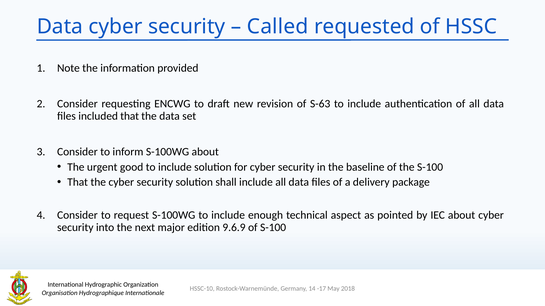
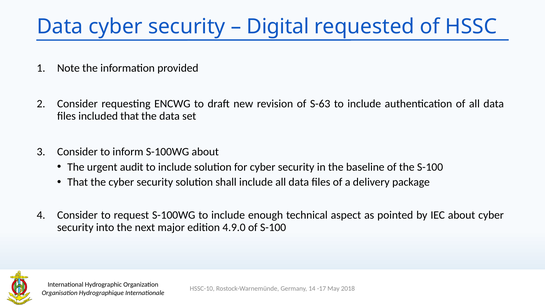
Called: Called -> Digital (278, 27)
good: good -> audit (132, 167)
9.6.9: 9.6.9 -> 4.9.0 (234, 228)
